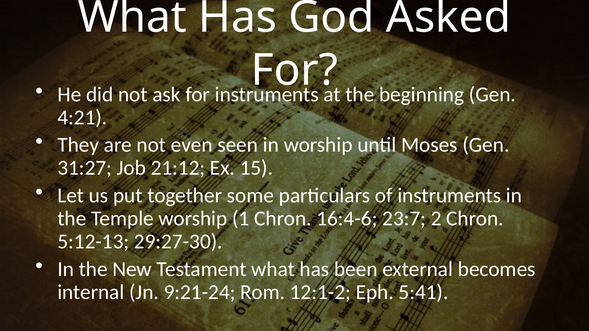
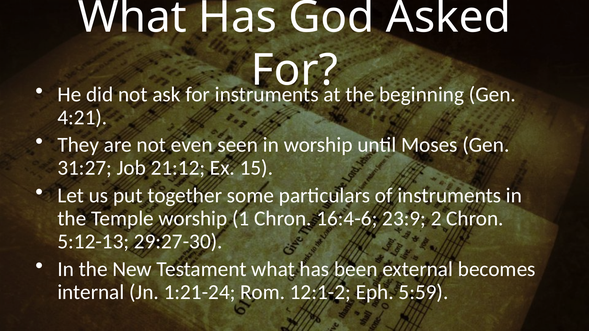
23:7: 23:7 -> 23:9 (404, 219)
9:21-24: 9:21-24 -> 1:21-24 (200, 292)
5:41: 5:41 -> 5:59 (424, 292)
